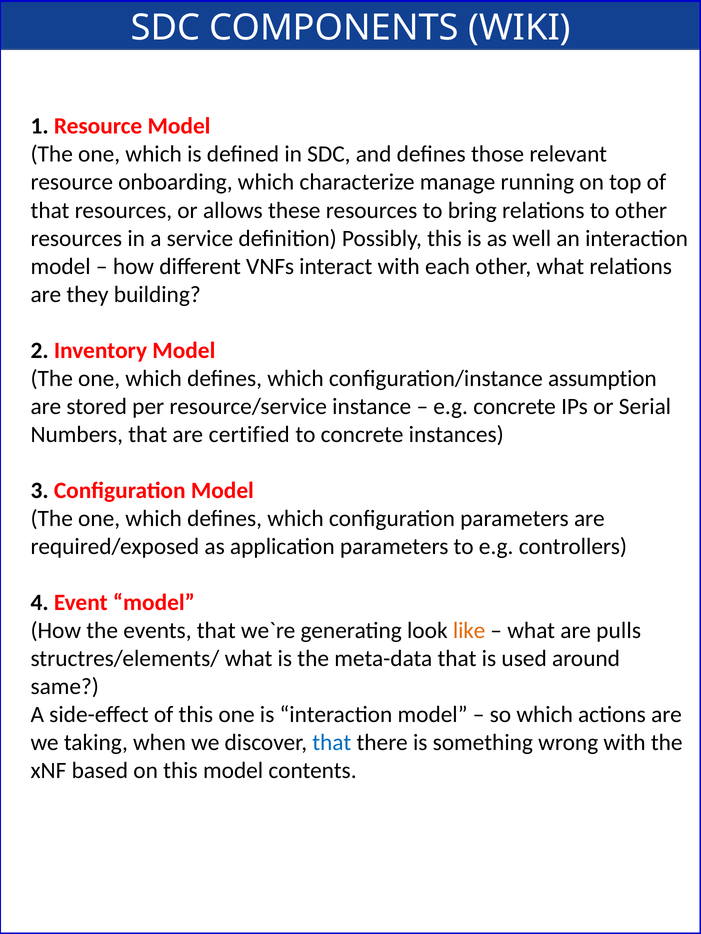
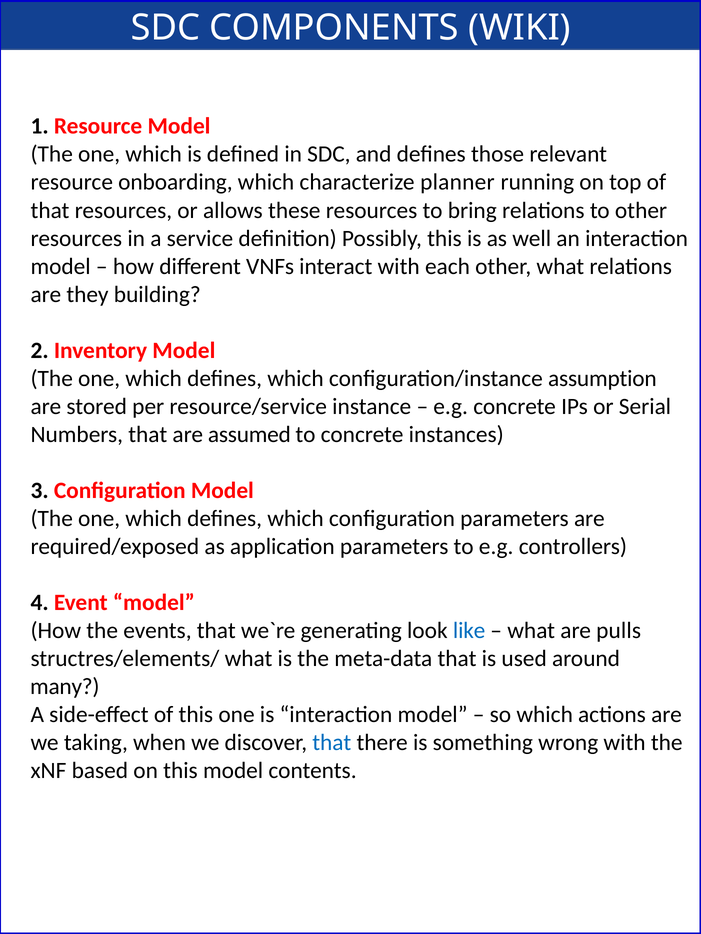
manage: manage -> planner (457, 182)
certified: certified -> assumed (249, 435)
like colour: orange -> blue (469, 631)
same: same -> many (65, 687)
